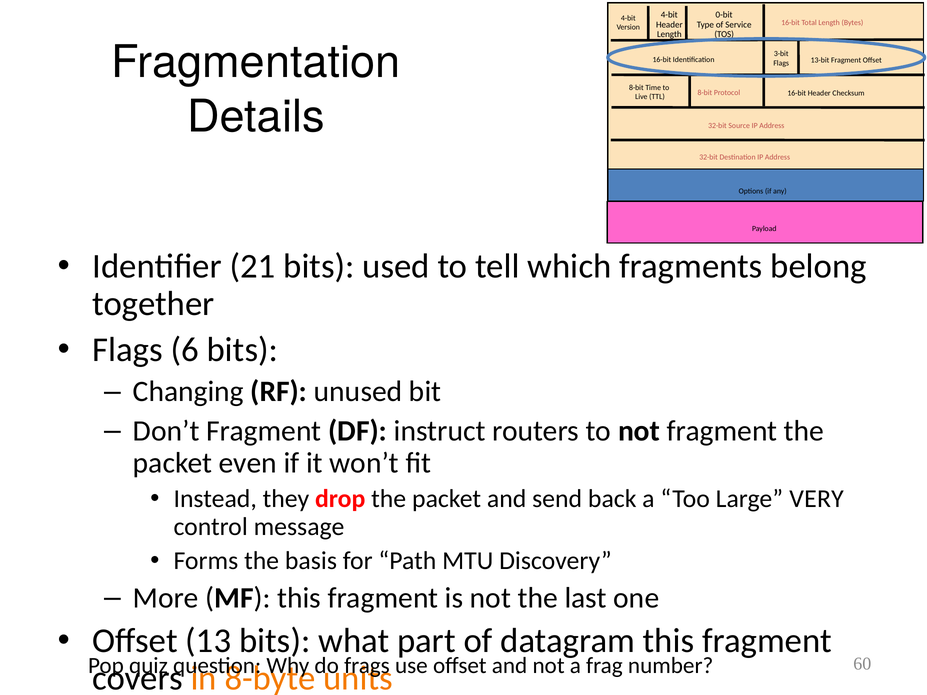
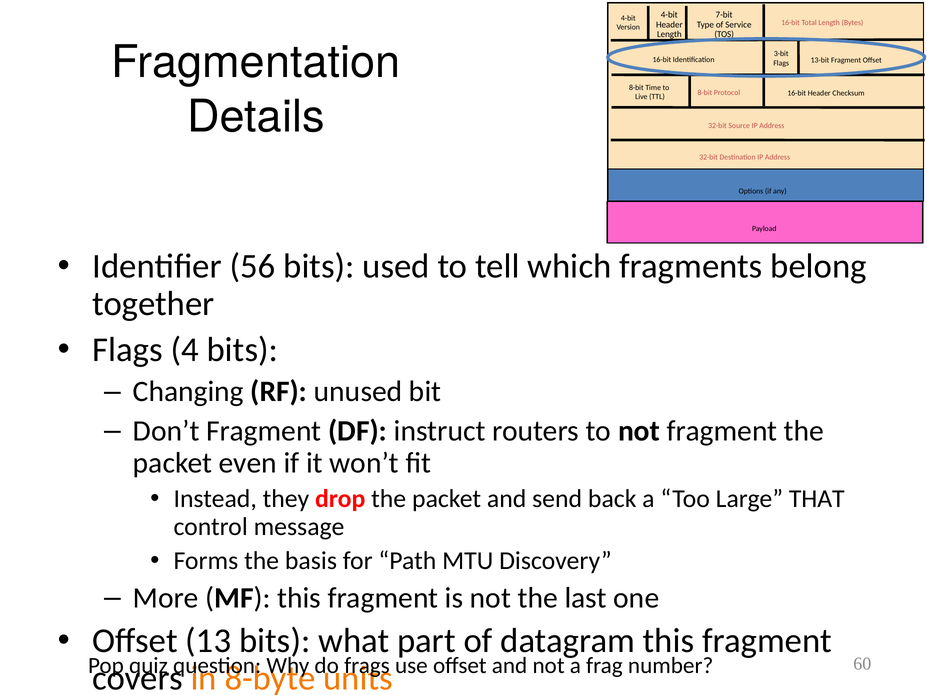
0-bit: 0-bit -> 7-bit (724, 15)
21: 21 -> 56 (252, 266)
6: 6 -> 4 (185, 350)
VERY: VERY -> THAT (817, 499)
